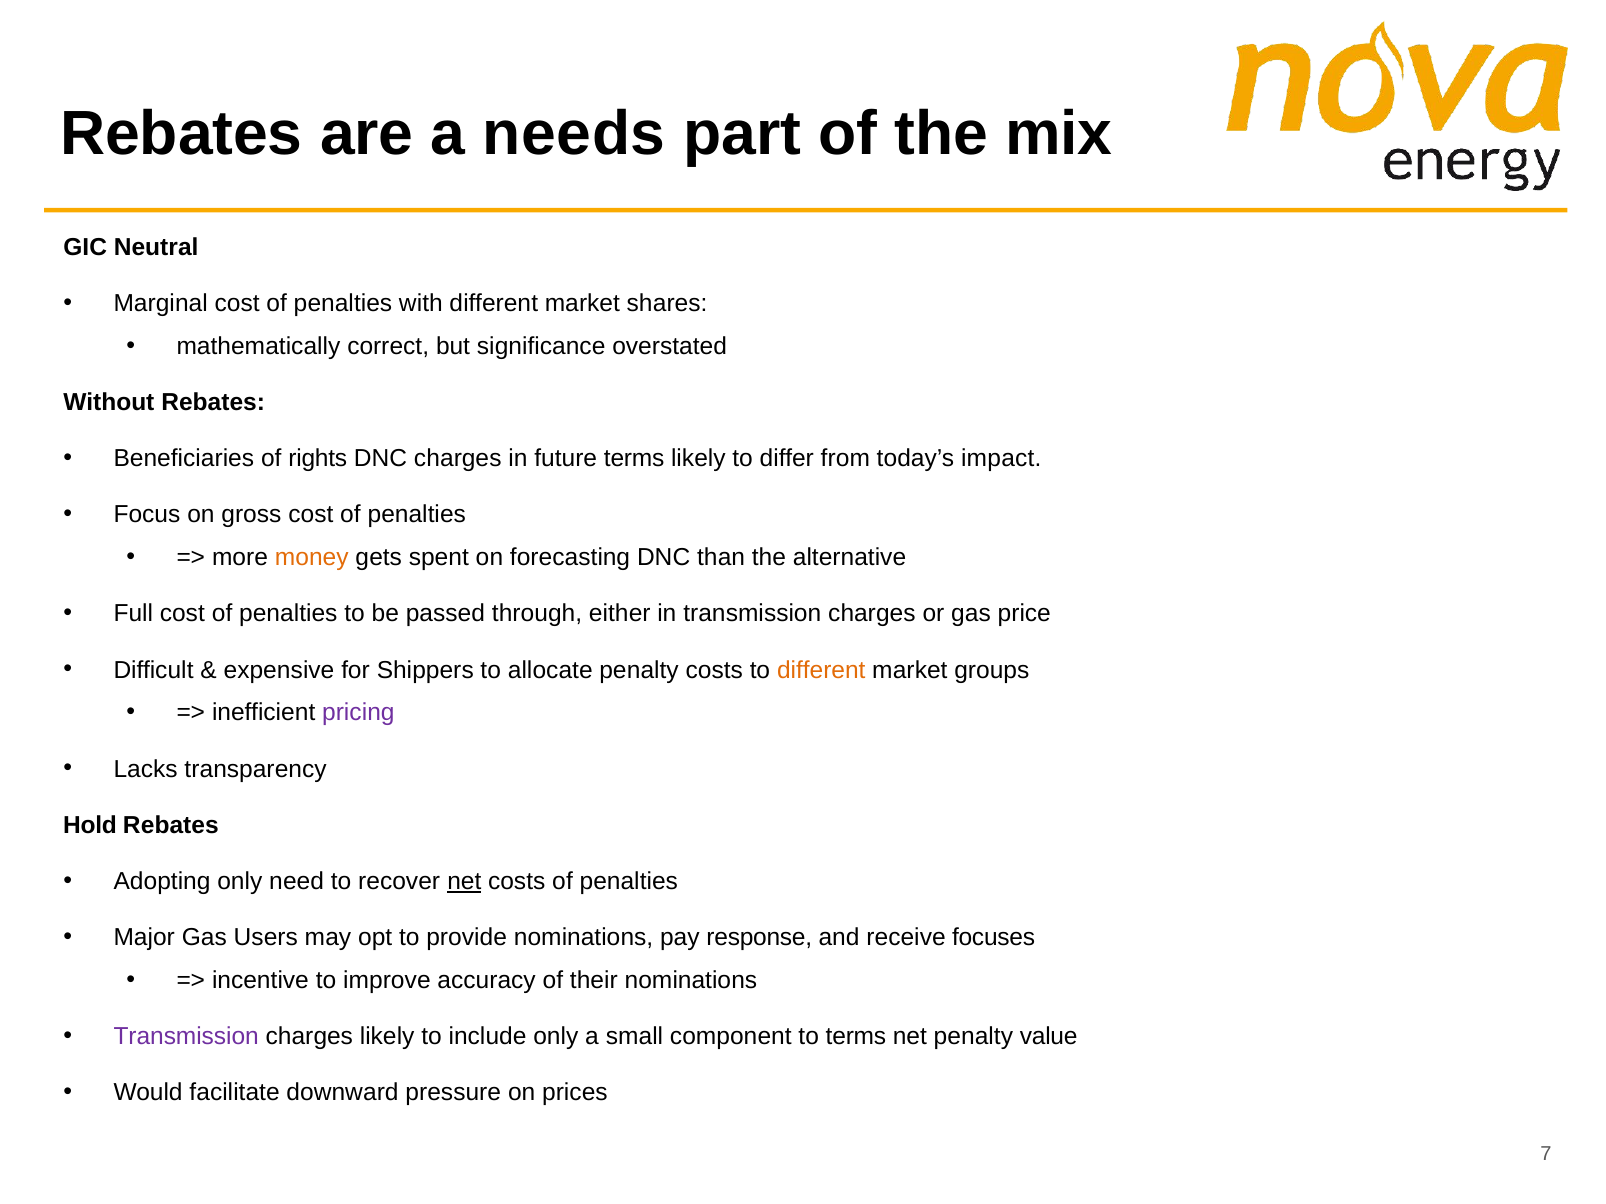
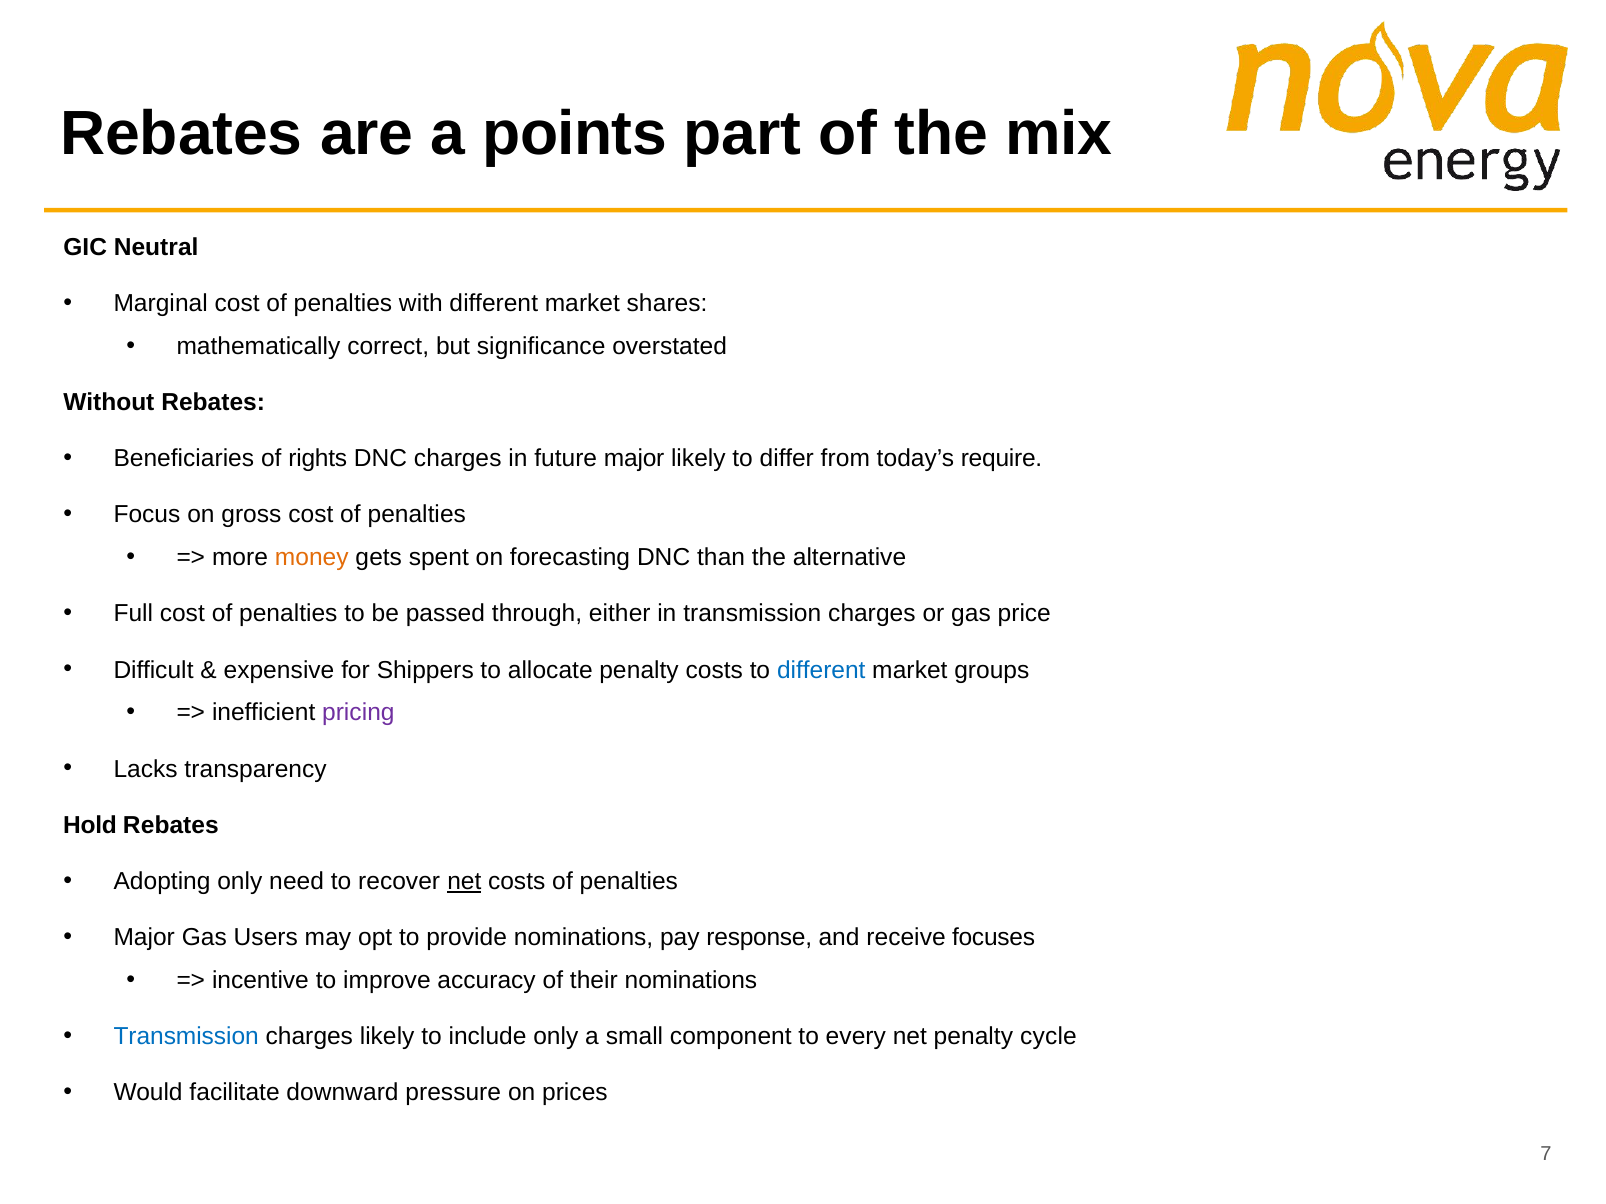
needs: needs -> points (575, 133)
future terms: terms -> major (634, 459)
impact: impact -> require (1002, 459)
different colour: orange -> blue (821, 670)
Transmission colour: purple -> blue (186, 1037)
to terms: terms -> every (856, 1037)
value: value -> cycle (1048, 1037)
